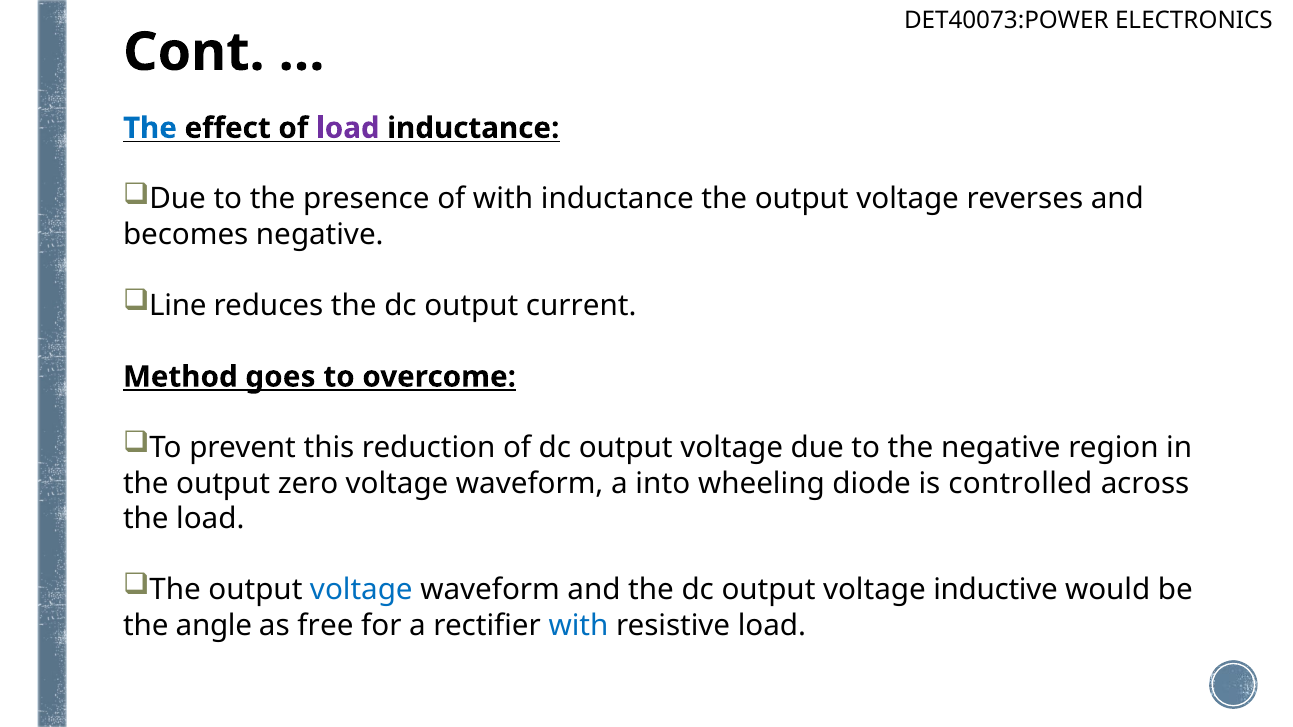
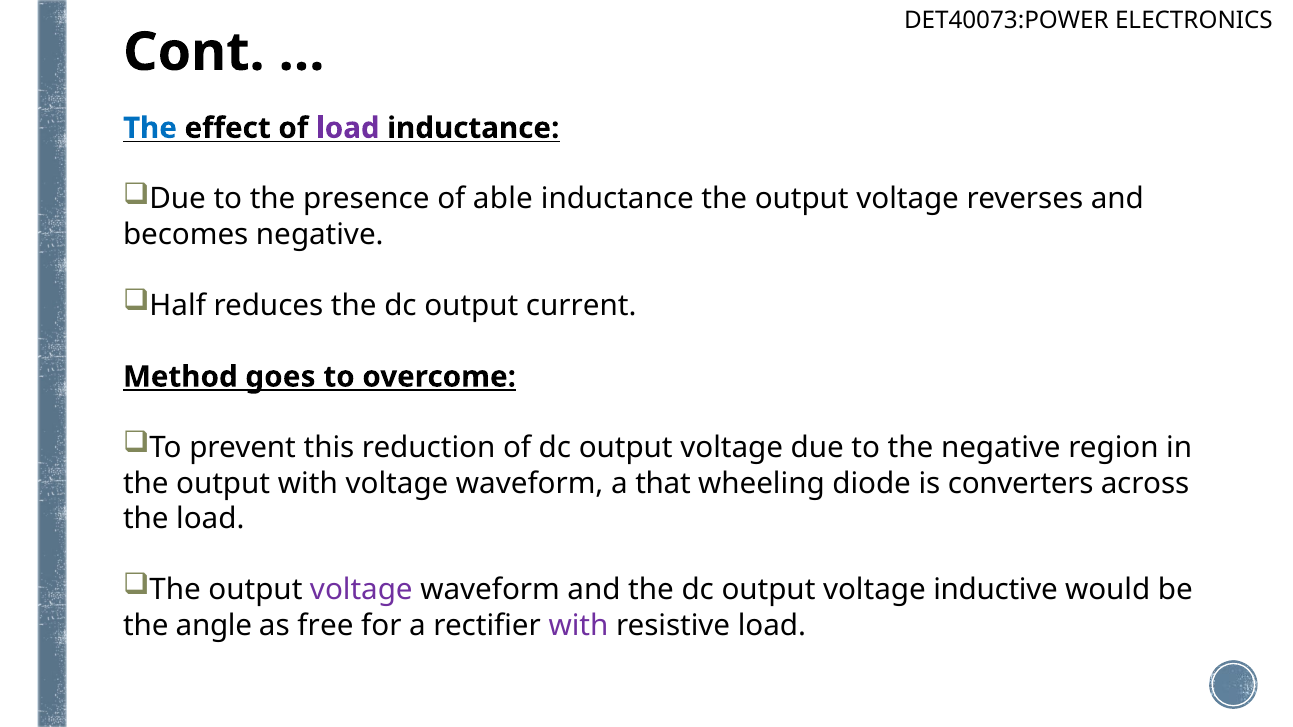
of with: with -> able (503, 199)
Line: Line -> Half (178, 306)
output zero: zero -> with (308, 484)
into: into -> that (663, 484)
controlled: controlled -> converters (1021, 484)
voltage colour: blue -> purple (361, 590)
with colour: blue -> purple (578, 626)
